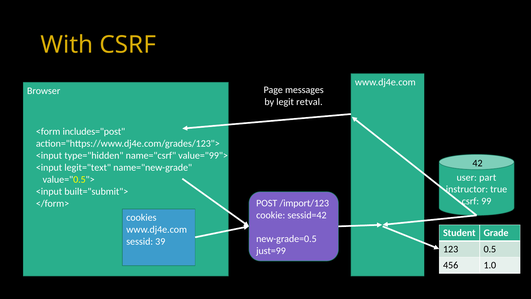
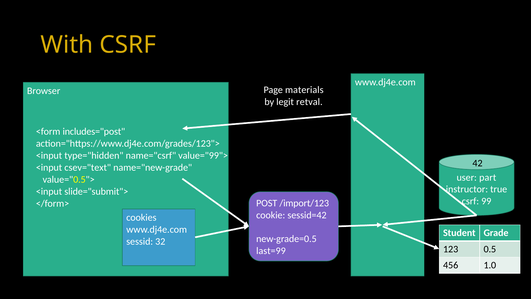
messages: messages -> materials (304, 90)
legit="text: legit="text -> csev="text (88, 167)
built="submit">: built="submit"> -> slide="submit"> (96, 191)
39: 39 -> 32 (160, 241)
just=99: just=99 -> last=99 (271, 251)
